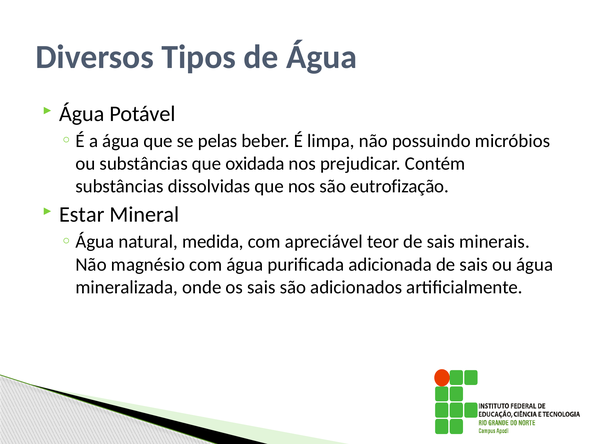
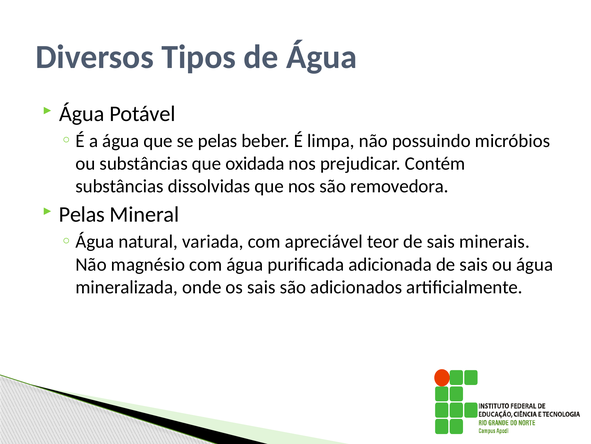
eutrofização: eutrofização -> removedora (399, 186)
Estar: Estar -> Pelas (82, 214)
medida: medida -> variada (213, 241)
